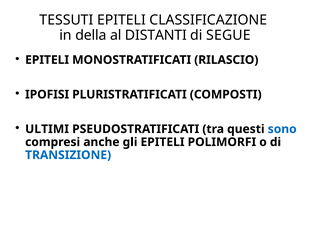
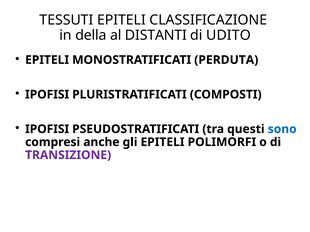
SEGUE: SEGUE -> UDITO (228, 35)
RILASCIO: RILASCIO -> PERDUTA (226, 60)
ULTIMI: ULTIMI -> IPOFISI (47, 129)
TRANSIZIONE colour: blue -> purple (68, 155)
